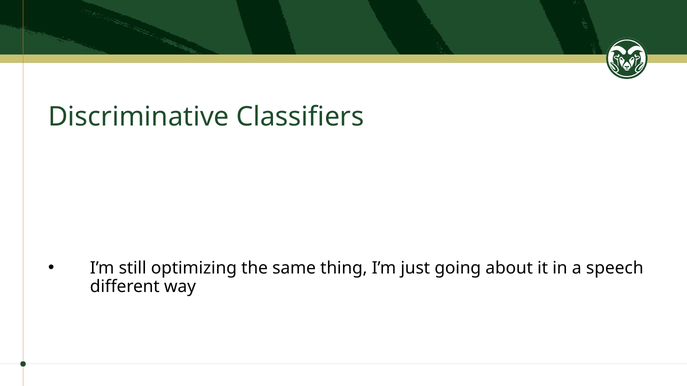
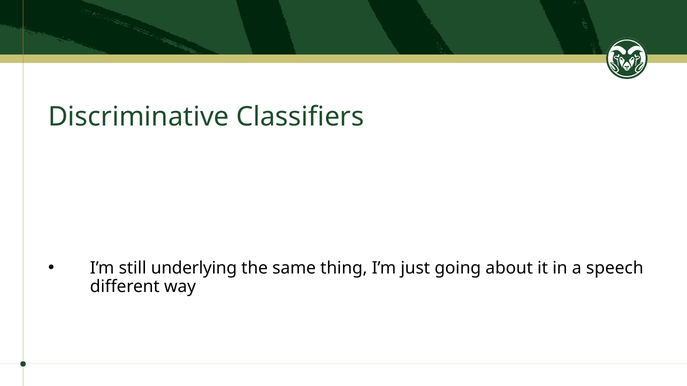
optimizing: optimizing -> underlying (194, 268)
